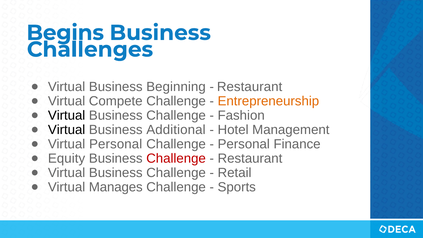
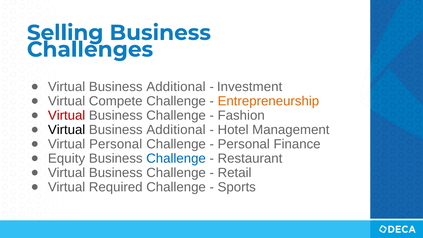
Begins: Begins -> Selling (65, 33)
Beginning: Beginning -> Additional (176, 87)
Restaurant: Restaurant -> Investment (250, 87)
Virtual colour: black -> red (67, 115)
Challenge colour: red -> blue (176, 158)
Manages: Manages -> Required (116, 187)
